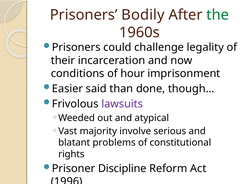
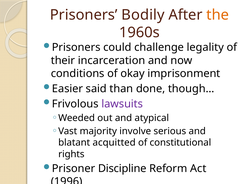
the colour: green -> orange (218, 15)
hour: hour -> okay (133, 74)
problems: problems -> acquitted (114, 143)
